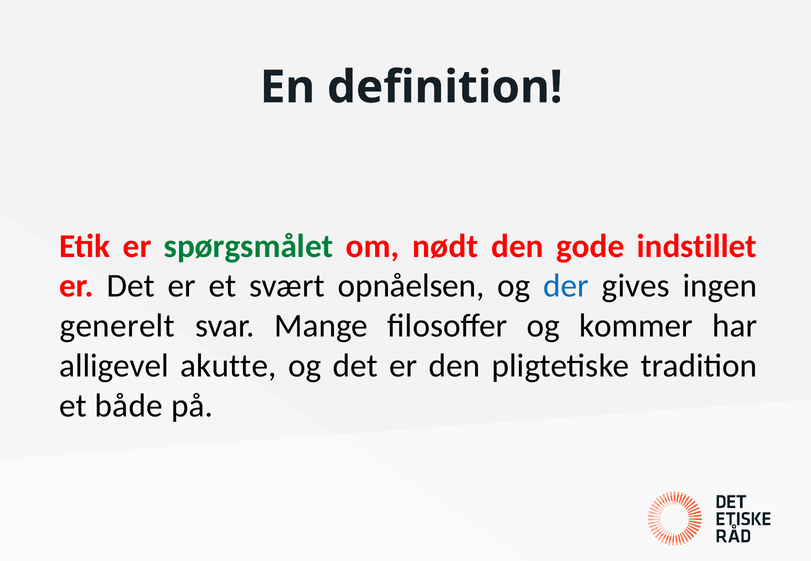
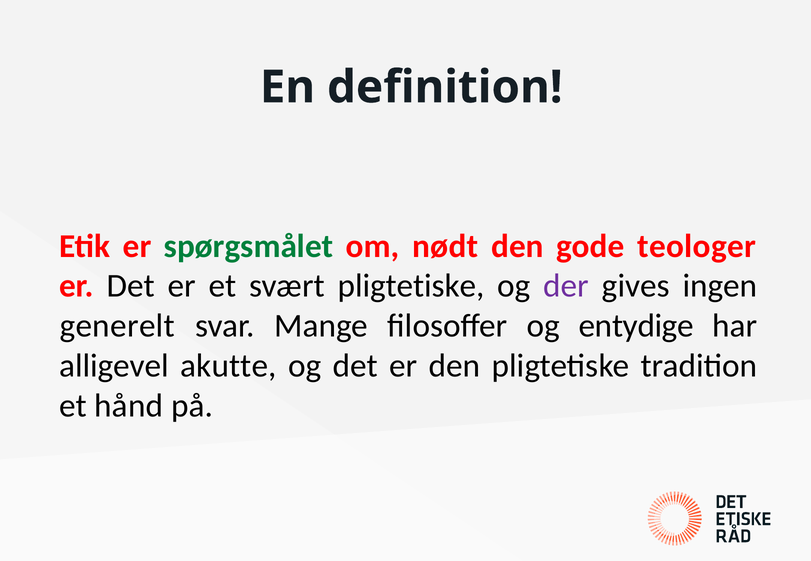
indstillet: indstillet -> teologer (697, 246)
svært opnåelsen: opnåelsen -> pligtetiske (411, 286)
der colour: blue -> purple (566, 286)
kommer: kommer -> entydige (636, 326)
både: både -> hånd (129, 406)
